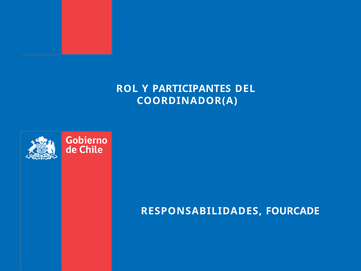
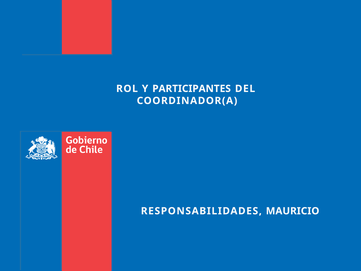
FOURCADE: FOURCADE -> MAURICIO (293, 211)
